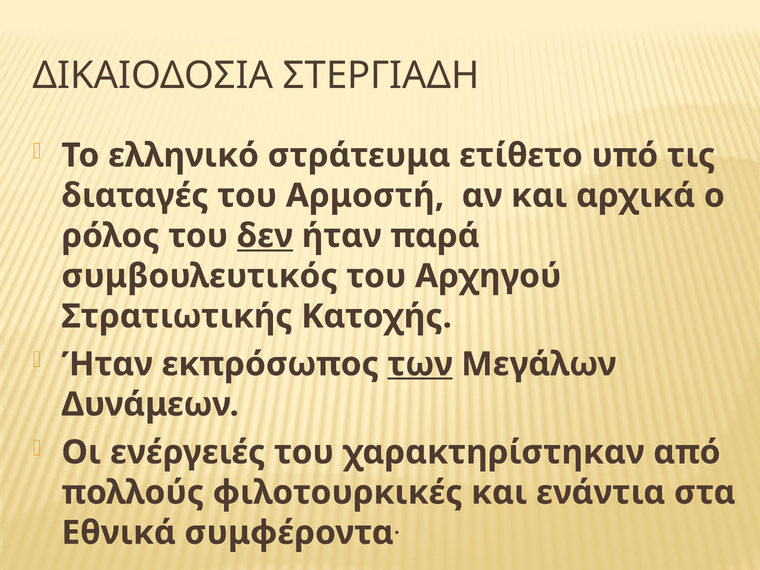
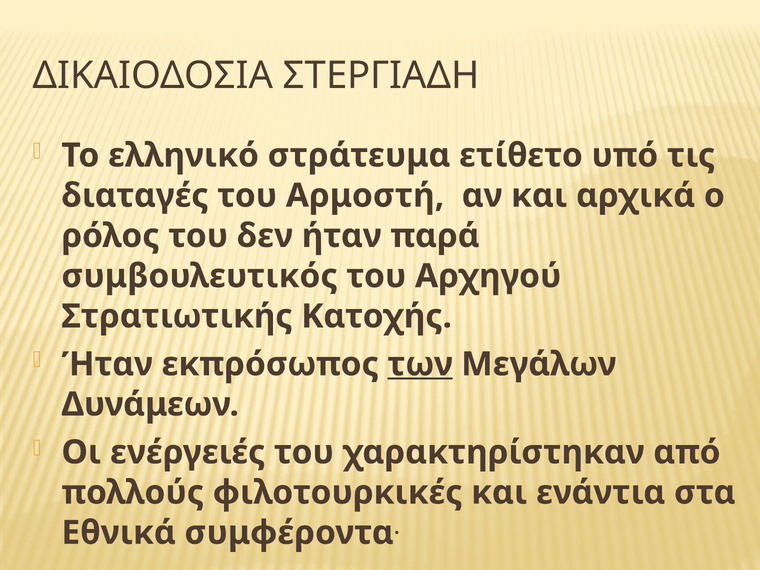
δεν underline: present -> none (265, 236)
